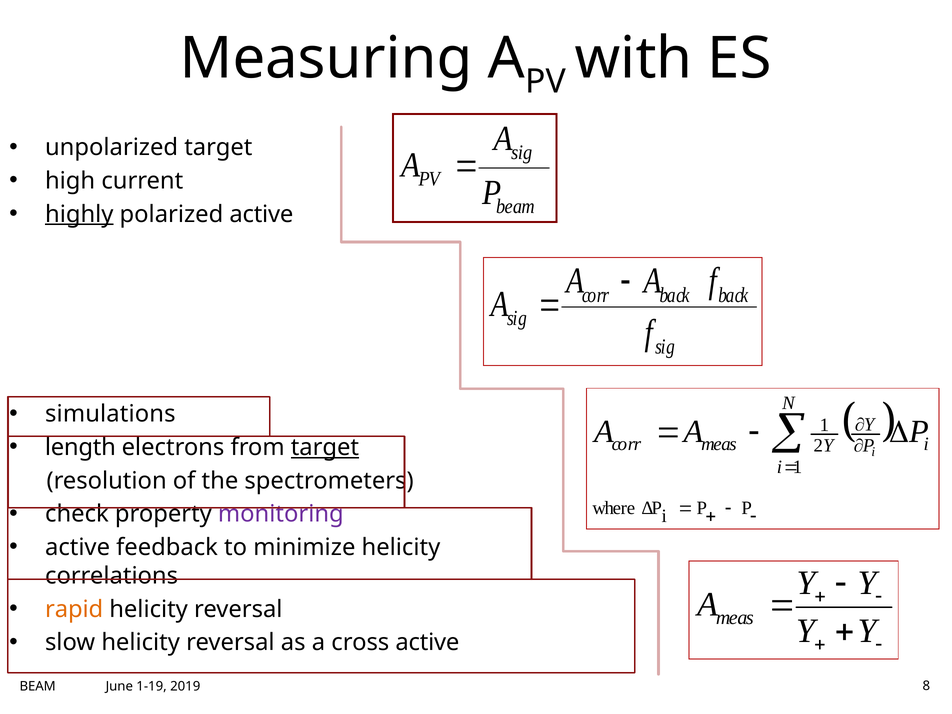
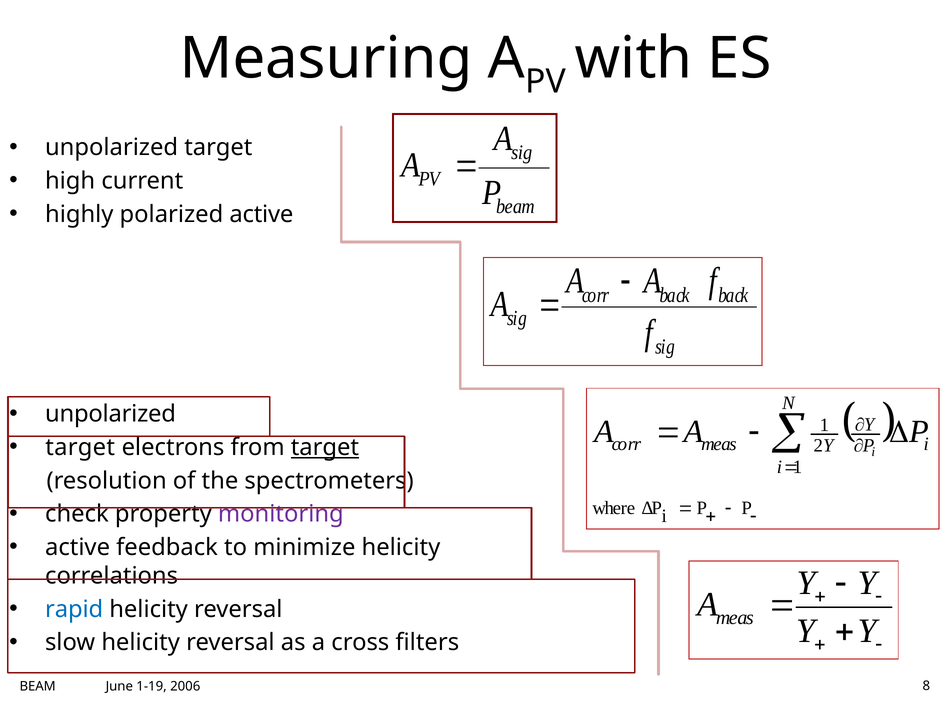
highly underline: present -> none (79, 214)
simulations: simulations -> unpolarized (111, 414)
length: length -> target (80, 447)
rapid colour: orange -> blue (74, 609)
cross active: active -> filters (427, 643)
2019: 2019 -> 2006 (185, 686)
